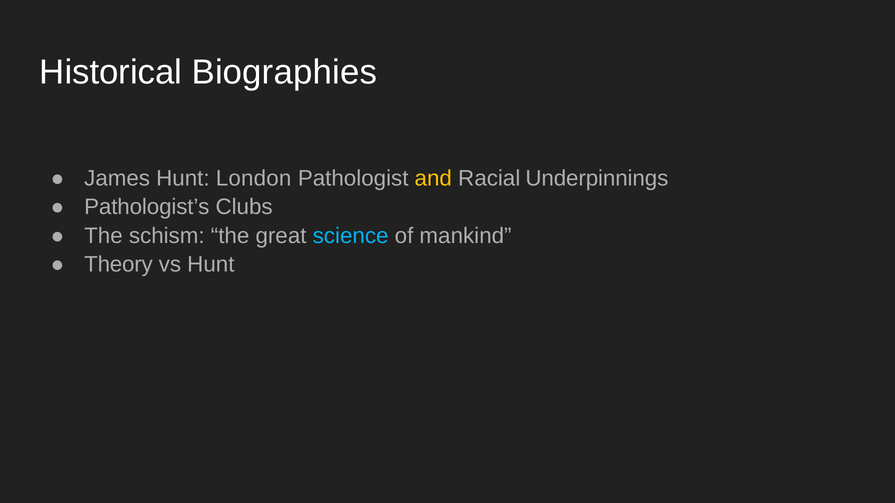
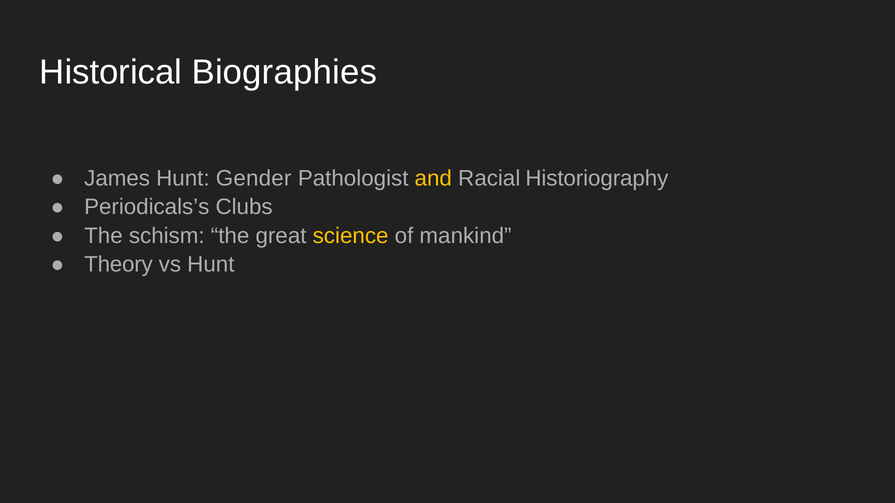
London: London -> Gender (254, 178)
Underpinnings: Underpinnings -> Historiography (597, 178)
Pathologist’s: Pathologist’s -> Periodicals’s (147, 207)
science colour: light blue -> yellow (351, 236)
